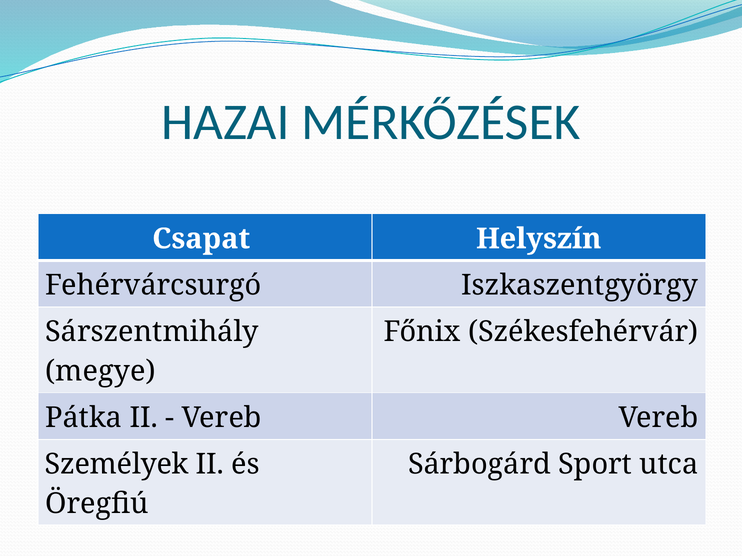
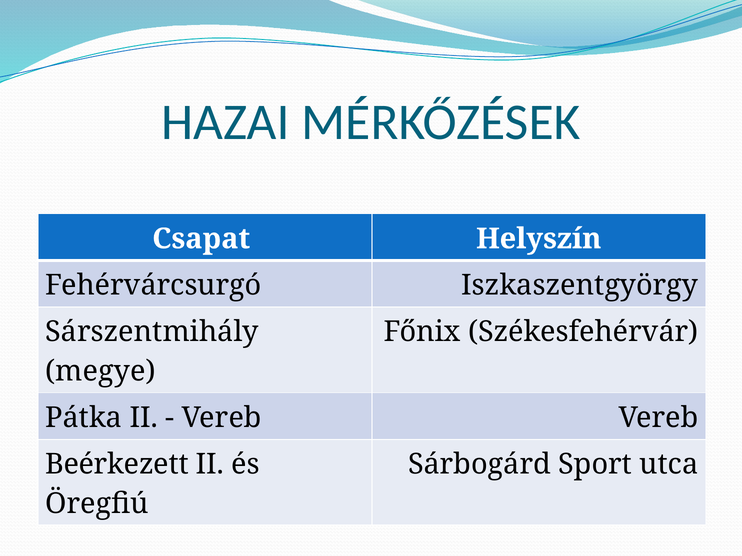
Személyek: Személyek -> Beérkezett (117, 465)
